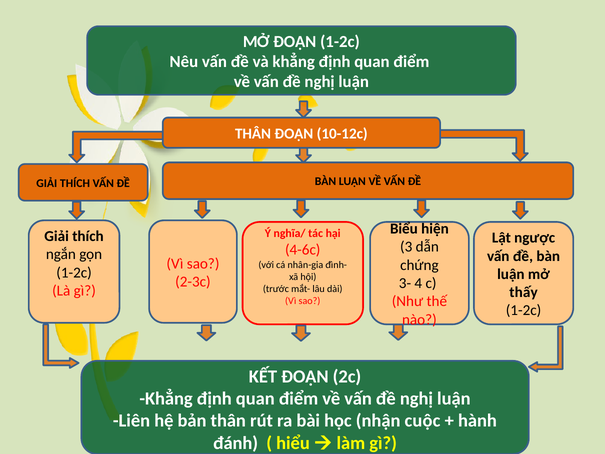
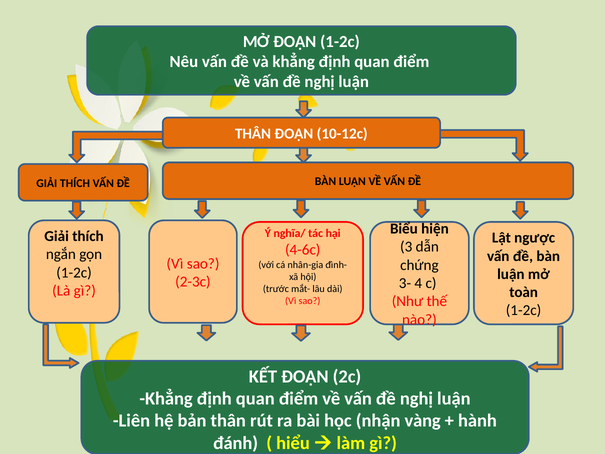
thấy: thấy -> toàn (524, 292)
cuộc: cuộc -> vàng (423, 421)
